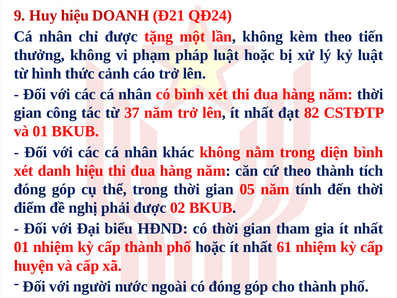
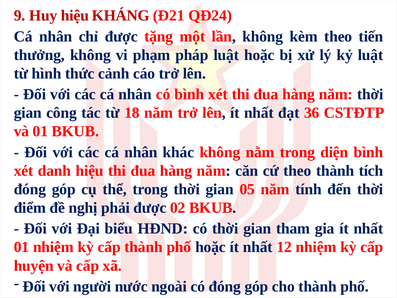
DOANH: DOANH -> KHÁNG (121, 16)
37: 37 -> 18 (132, 113)
82: 82 -> 36 (312, 113)
61: 61 -> 12 (284, 247)
